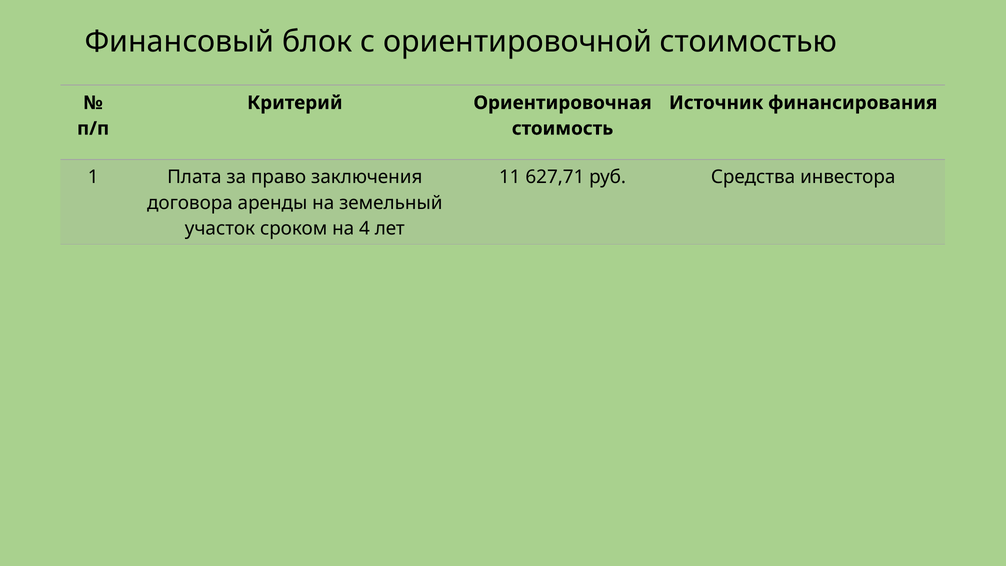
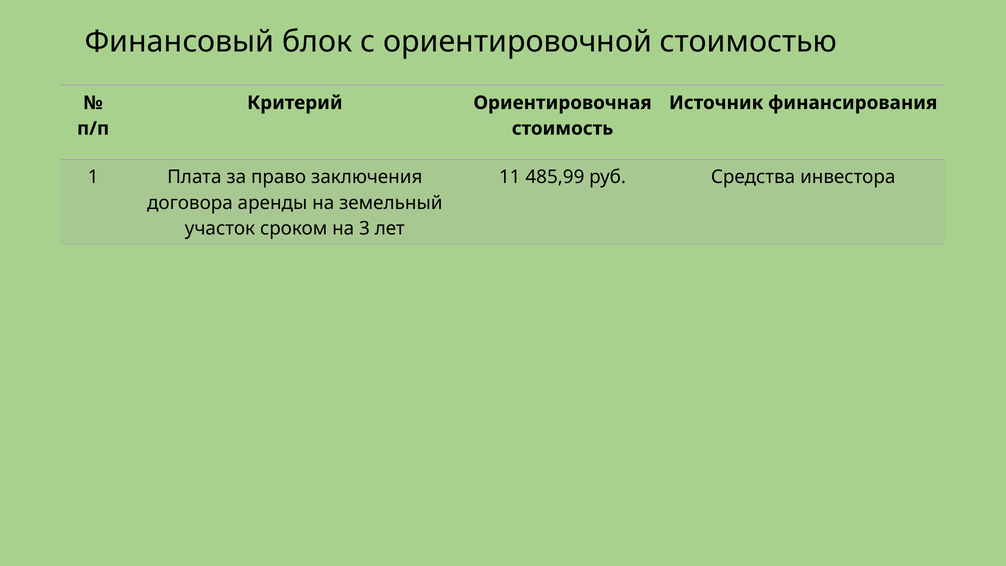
627,71: 627,71 -> 485,99 (555, 177)
4: 4 -> 3 (364, 229)
